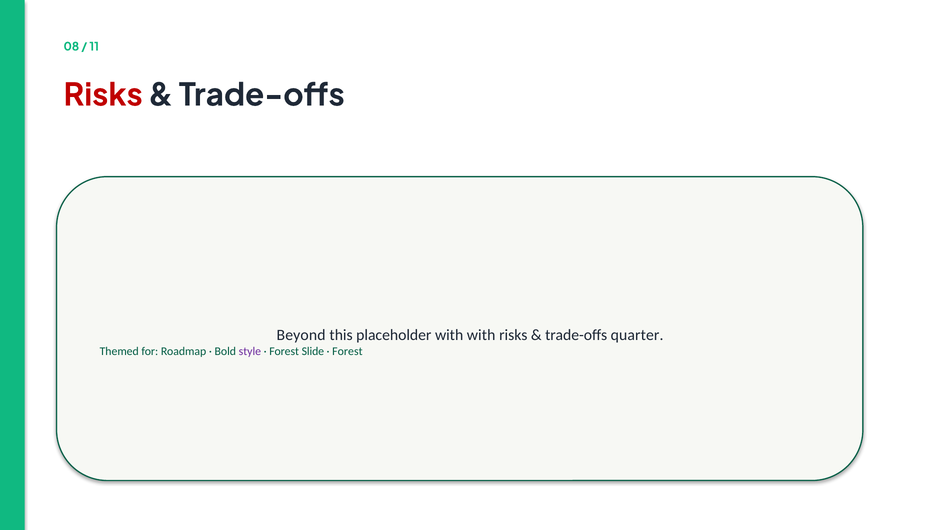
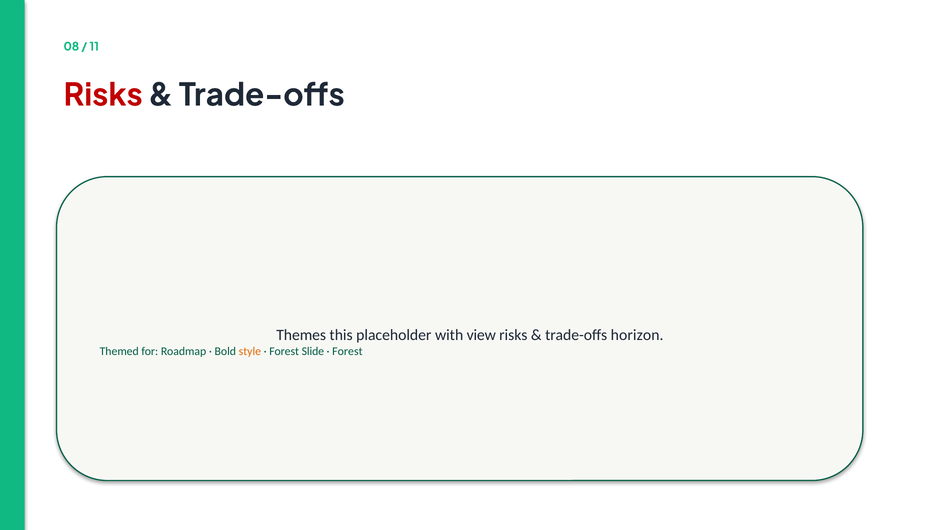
Beyond: Beyond -> Themes (301, 335)
with with: with -> view (481, 335)
quarter: quarter -> horizon (637, 335)
style colour: purple -> orange (250, 351)
